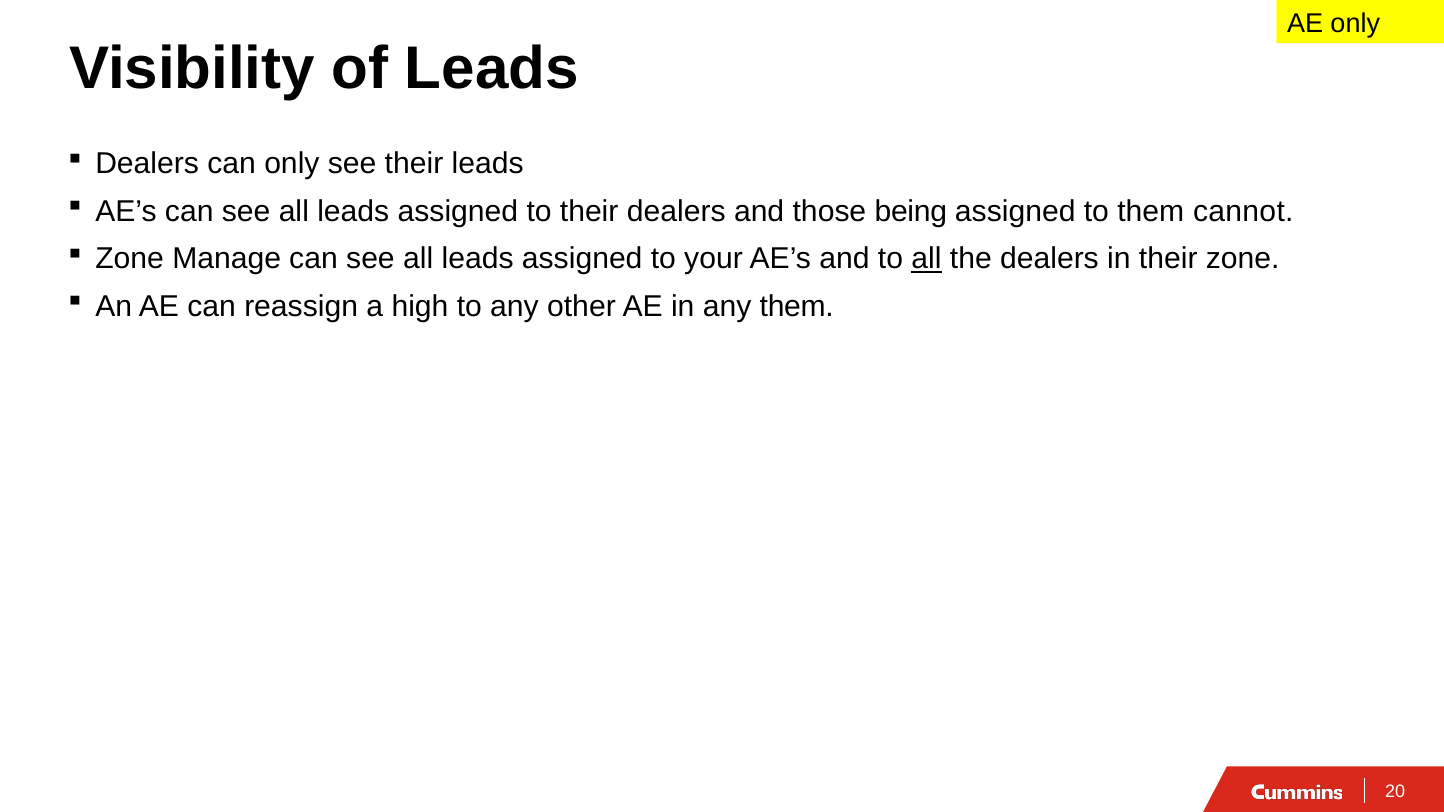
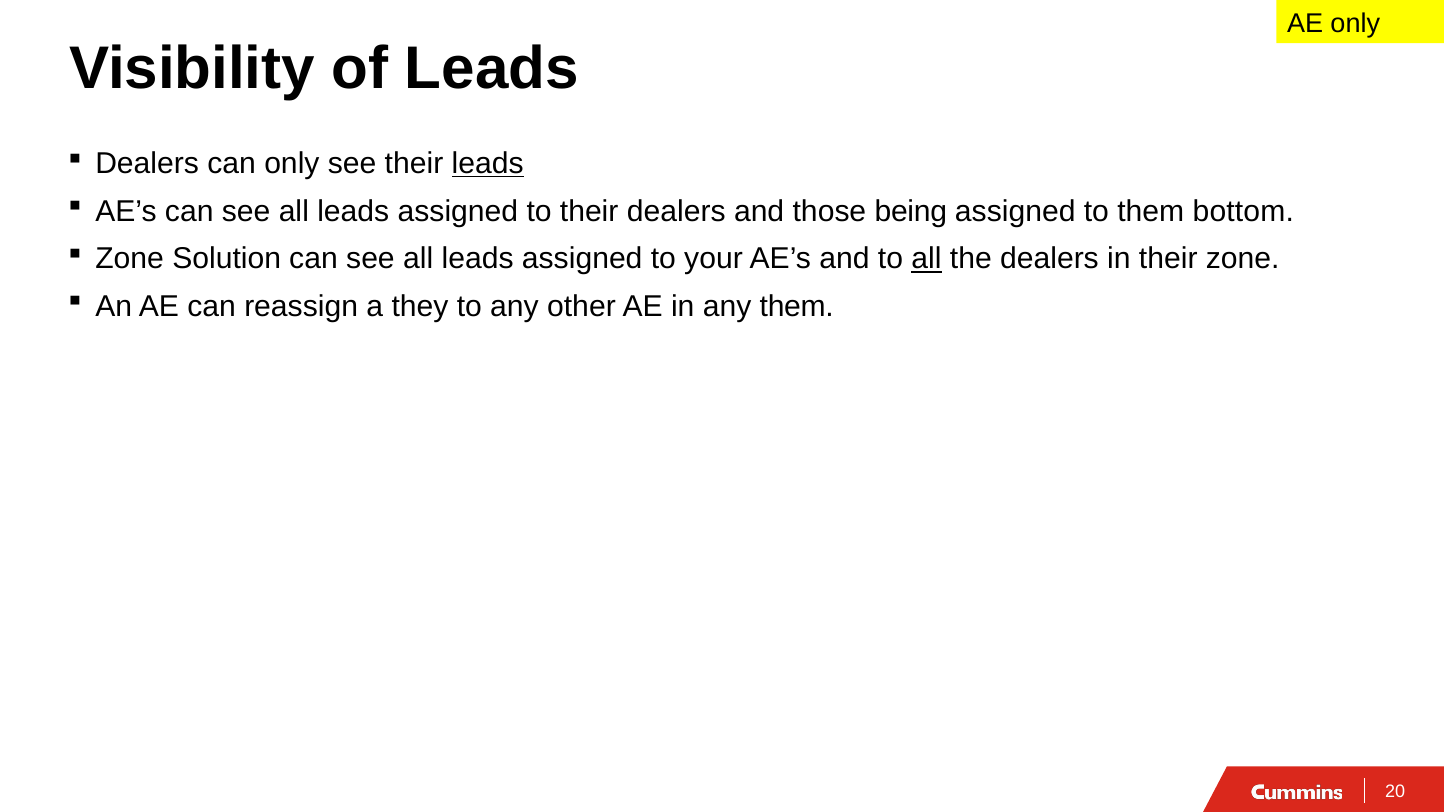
leads underline: none -> present (488, 164)
cannot: cannot -> bottom (1243, 211)
Manage: Manage -> Solution (227, 259)
high: high -> they (420, 306)
